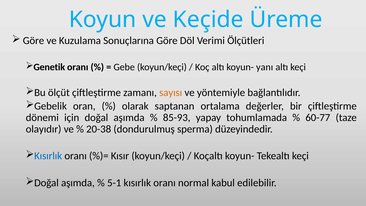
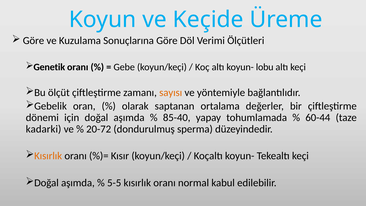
yanı: yanı -> lobu (265, 67)
85-93: 85-93 -> 85-40 (177, 118)
60-77: 60-77 -> 60-44 (318, 118)
olayıdır: olayıdır -> kadarki (44, 129)
20-38: 20-38 -> 20-72 (99, 129)
Kısırlık colour: blue -> orange (48, 156)
5-1: 5-1 -> 5-5 (114, 183)
